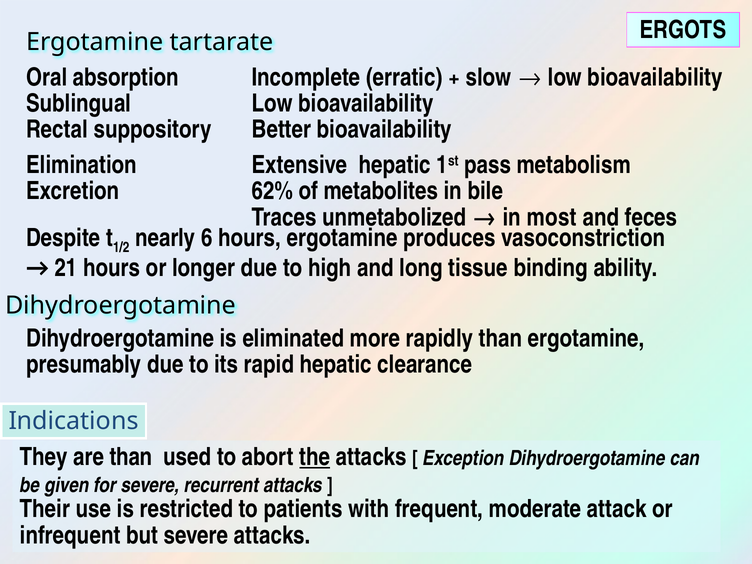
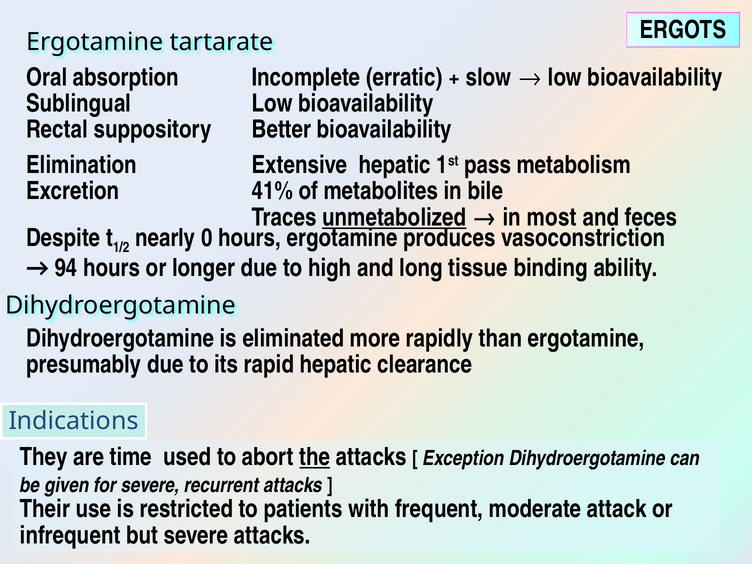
62%: 62% -> 41% (272, 191)
unmetabolized underline: none -> present (394, 217)
6: 6 -> 0 (207, 238)
21: 21 -> 94 (66, 268)
are than: than -> time (131, 457)
